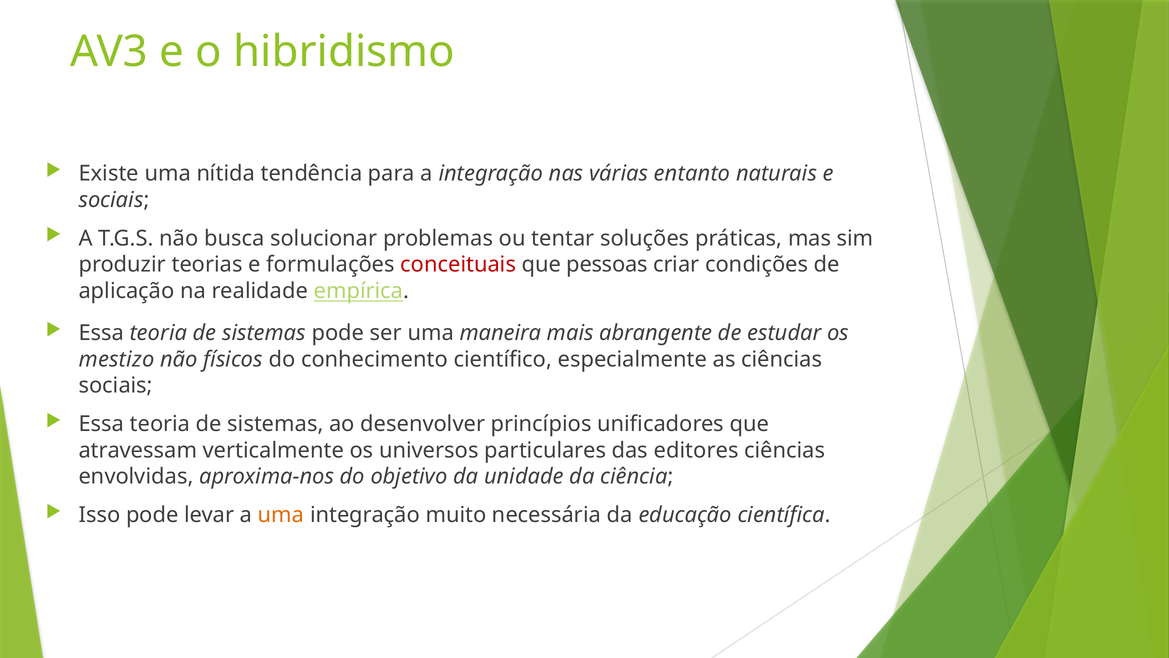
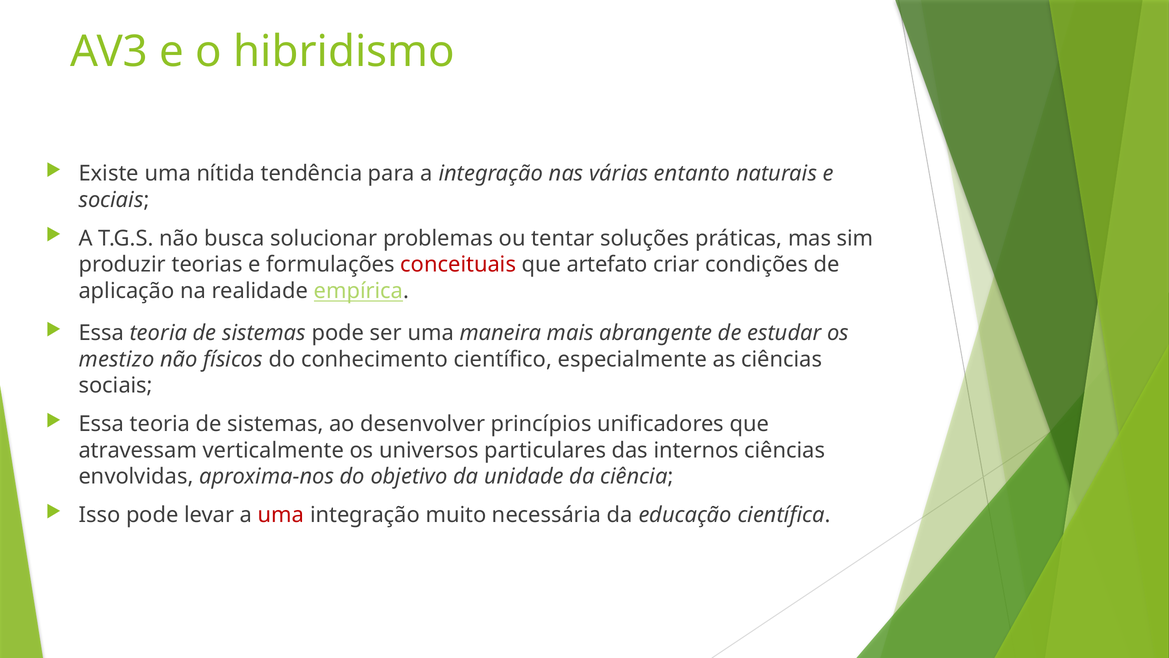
pessoas: pessoas -> artefato (607, 264)
editores: editores -> internos (696, 450)
uma colour: orange -> red (281, 515)
